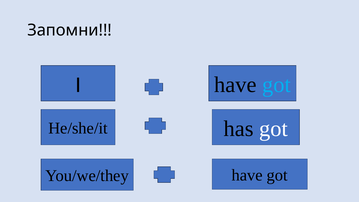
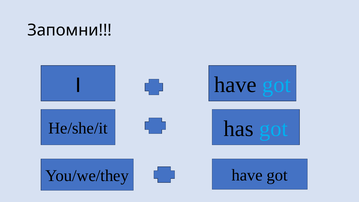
got colour: white -> light blue (273, 129)
